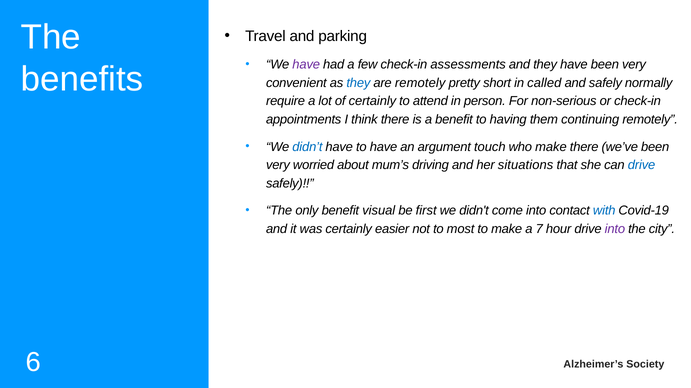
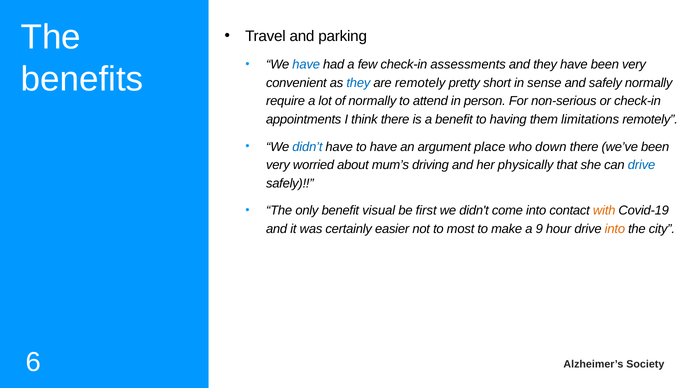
have colour: purple -> blue (306, 65)
called: called -> sense (544, 83)
of certainly: certainly -> normally (372, 101)
continuing: continuing -> limitations (590, 120)
touch: touch -> place (490, 147)
who make: make -> down (551, 147)
situations: situations -> physically (526, 165)
with colour: blue -> orange (604, 211)
7: 7 -> 9 (539, 229)
into colour: purple -> orange (615, 229)
